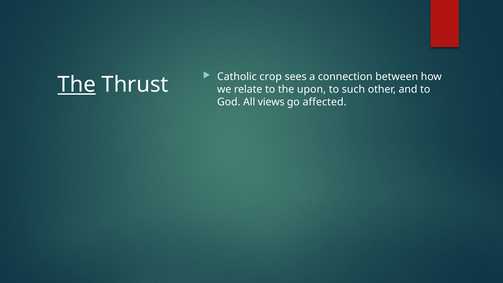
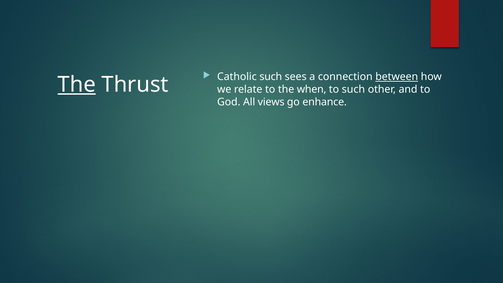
Catholic crop: crop -> such (271, 77)
between underline: none -> present (397, 77)
upon: upon -> when (312, 89)
affected: affected -> enhance (325, 102)
